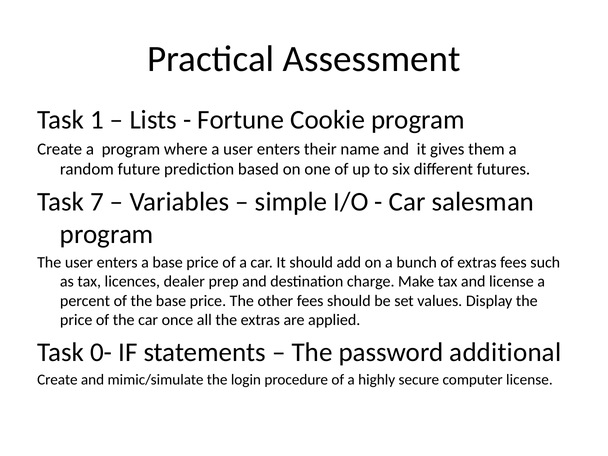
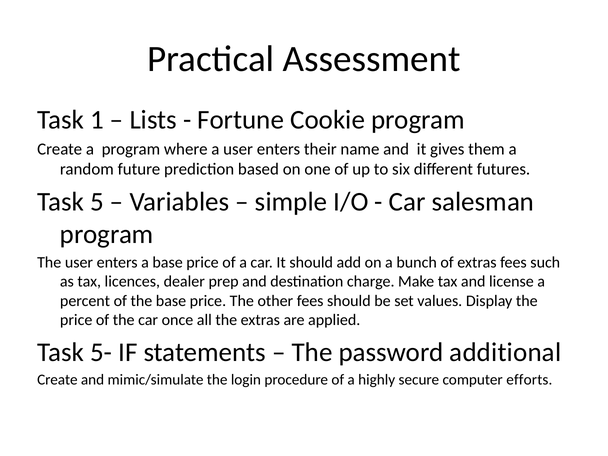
7: 7 -> 5 (97, 202)
0-: 0- -> 5- (101, 352)
computer license: license -> efforts (529, 380)
